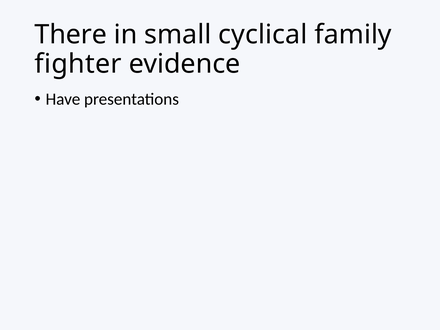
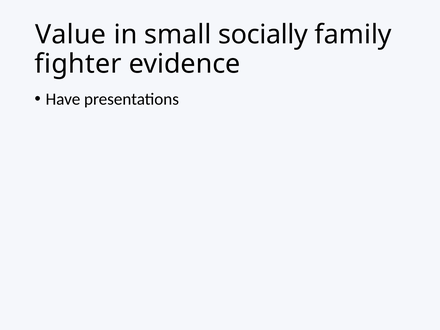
There: There -> Value (71, 35)
cyclical: cyclical -> socially (263, 35)
